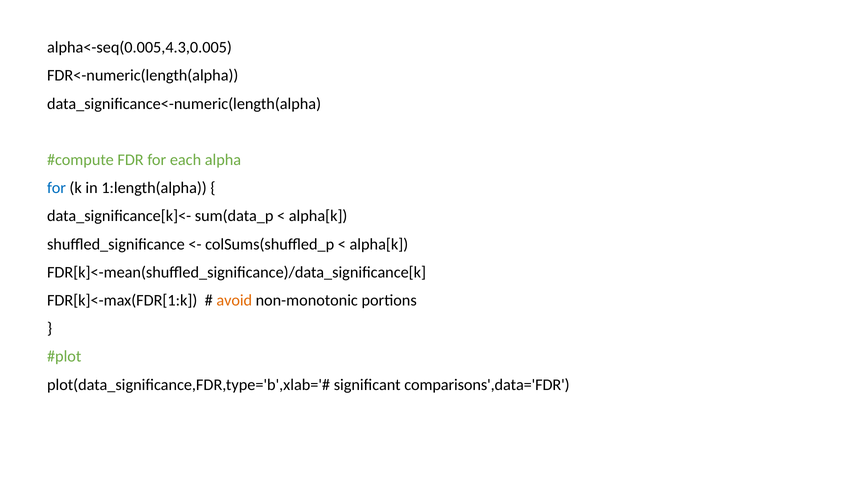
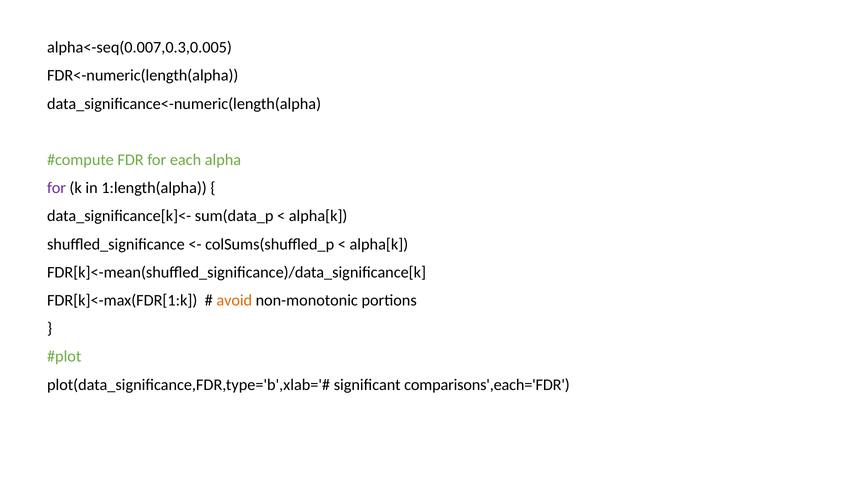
alpha<-seq(0.005,4.3,0.005: alpha<-seq(0.005,4.3,0.005 -> alpha<-seq(0.007,0.3,0.005 (139, 47)
for colour: blue -> purple (57, 188)
comparisons',data='FDR: comparisons',data='FDR -> comparisons',each='FDR (487, 384)
